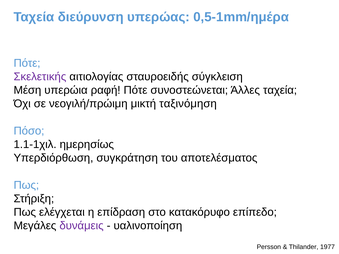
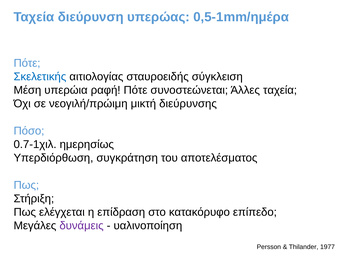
Σκελετικής colour: purple -> blue (40, 77)
ταξινόμηση: ταξινόμηση -> διεύρυνσης (188, 104)
1.1-1χιλ: 1.1-1χιλ -> 0.7-1χιλ (35, 145)
